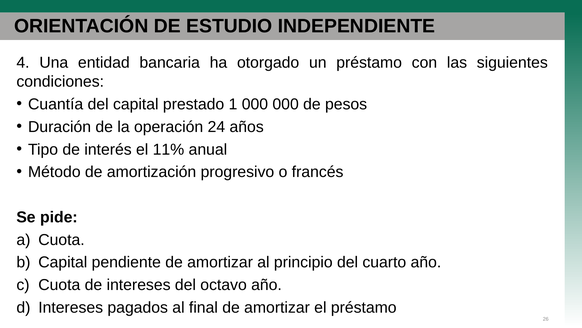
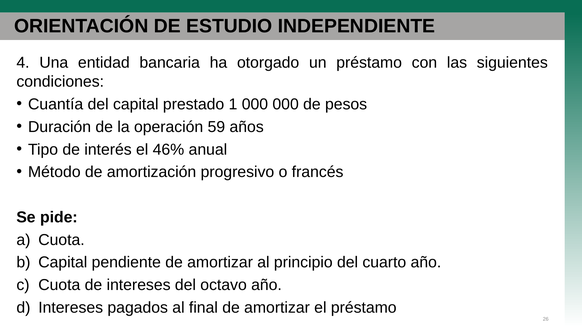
24: 24 -> 59 (216, 127)
11%: 11% -> 46% (168, 149)
